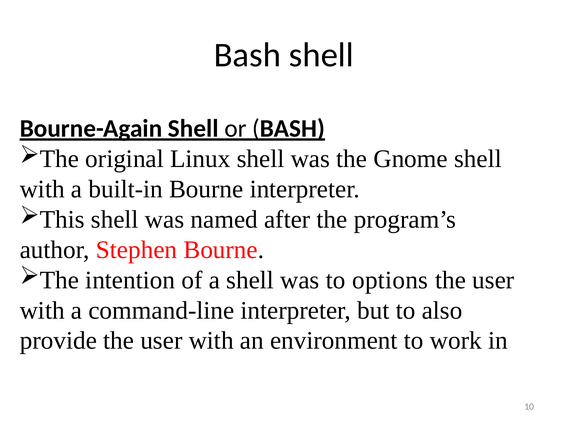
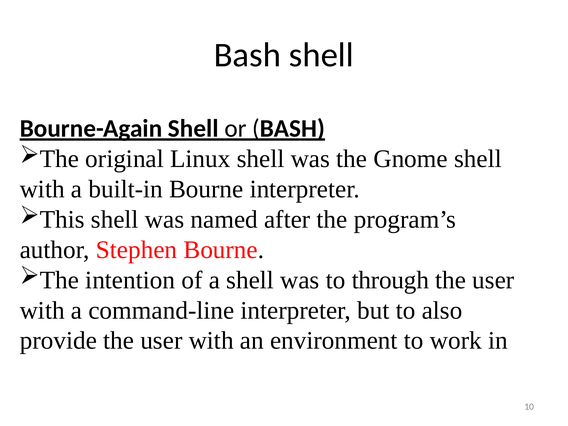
options: options -> through (390, 280)
